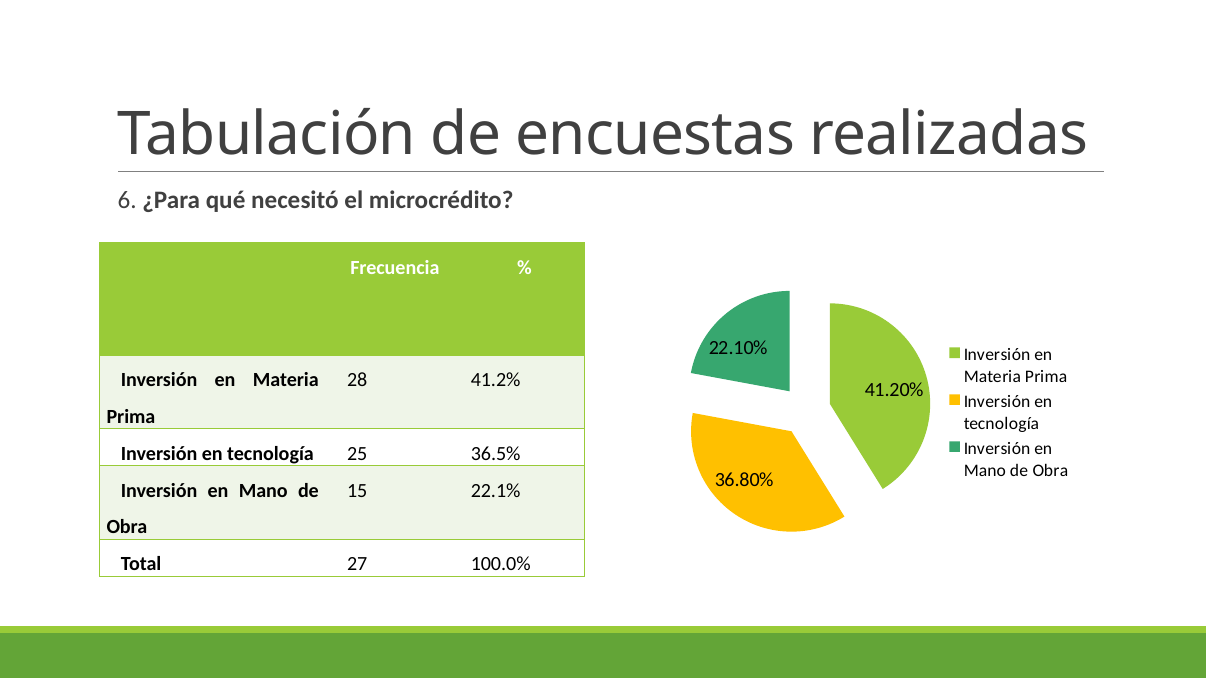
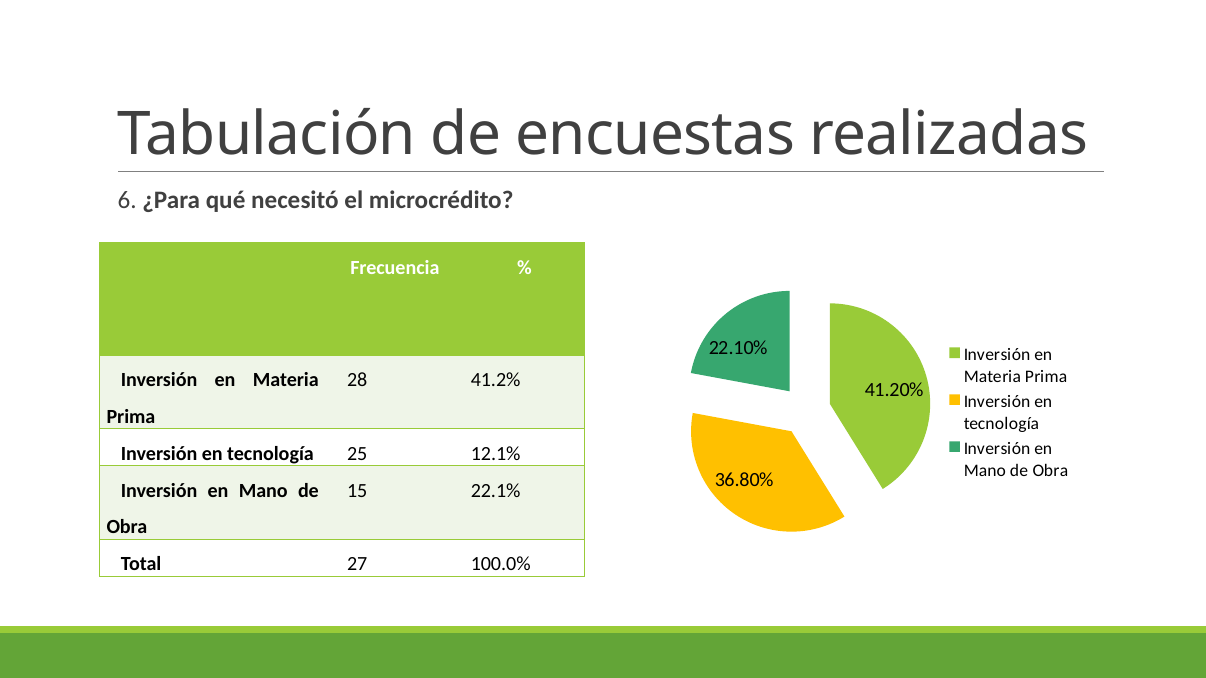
36.5%: 36.5% -> 12.1% (496, 454)
